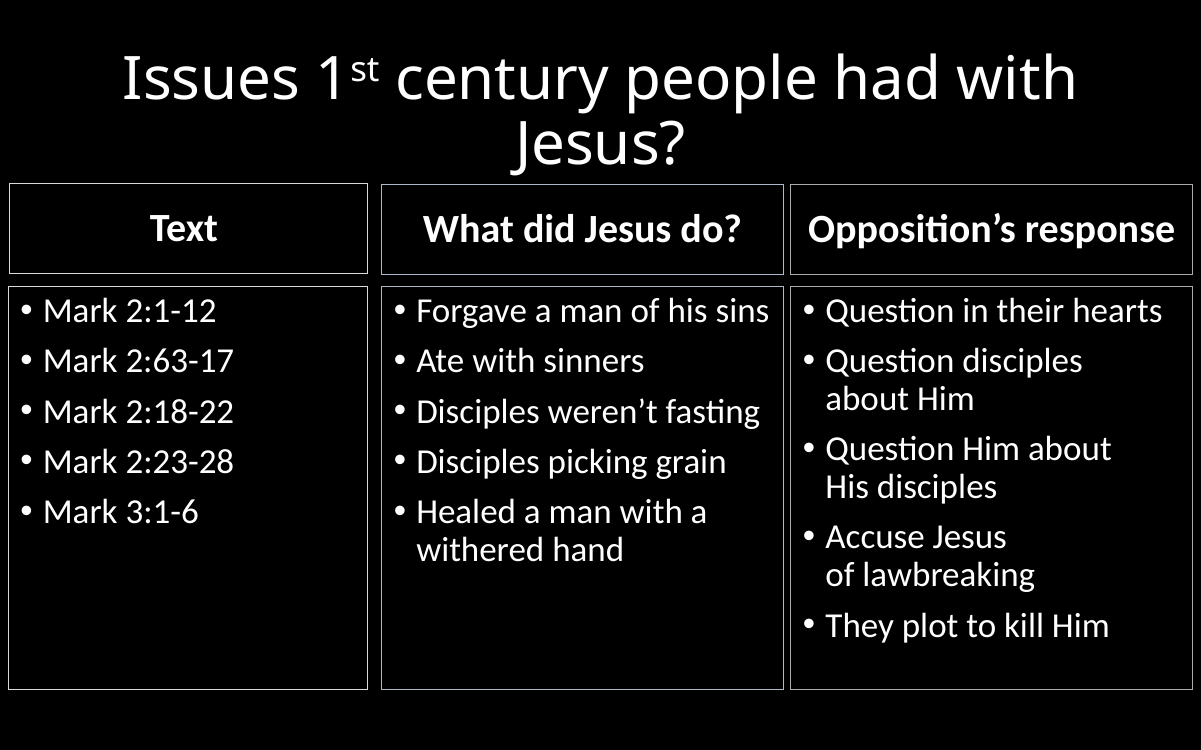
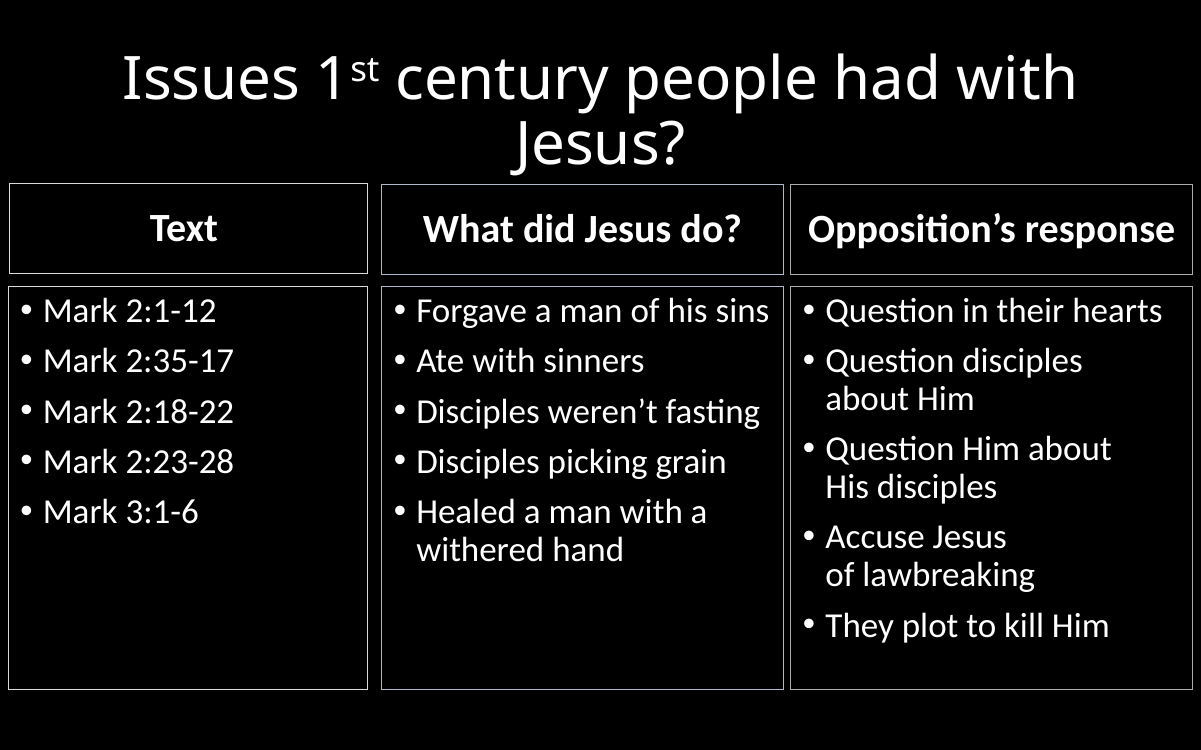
2:63-17: 2:63-17 -> 2:35-17 (180, 362)
